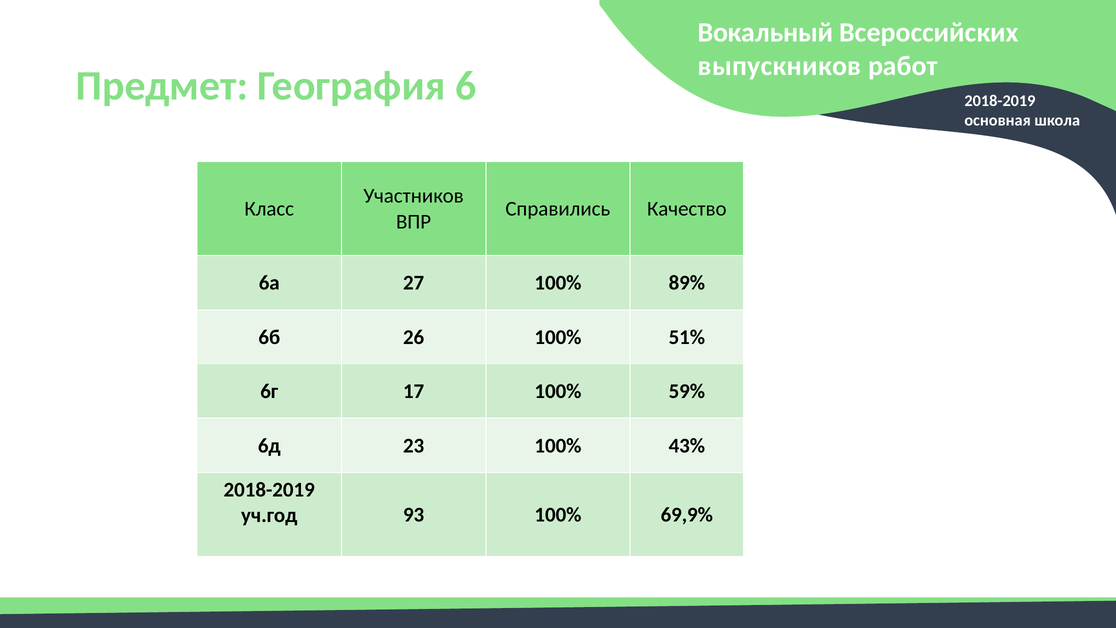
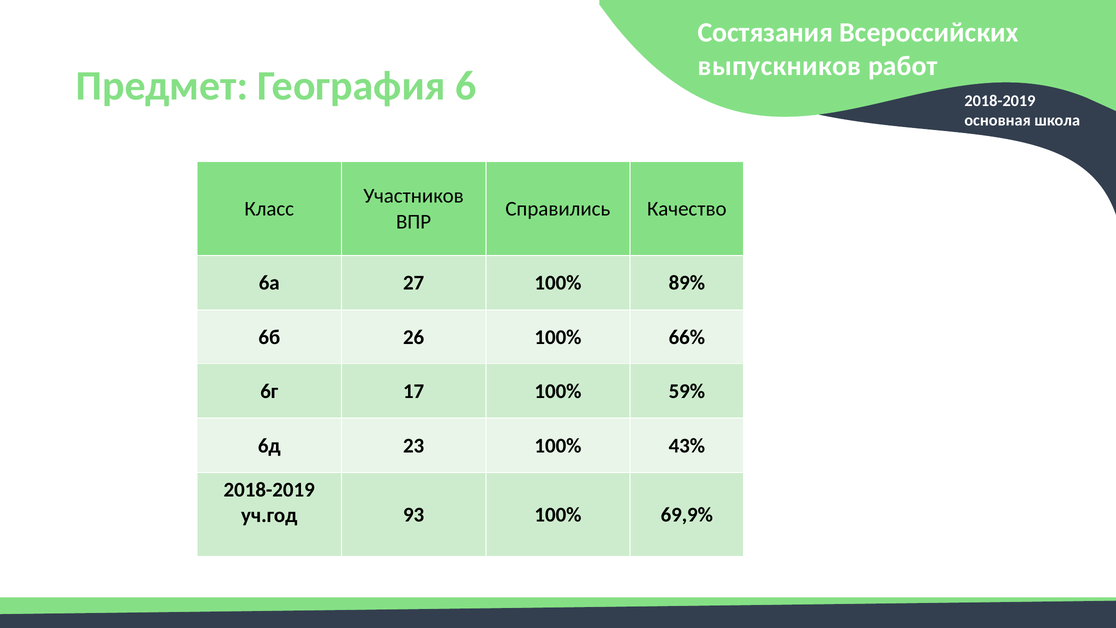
Вокальный: Вокальный -> Состязания (765, 33)
51%: 51% -> 66% (687, 337)
